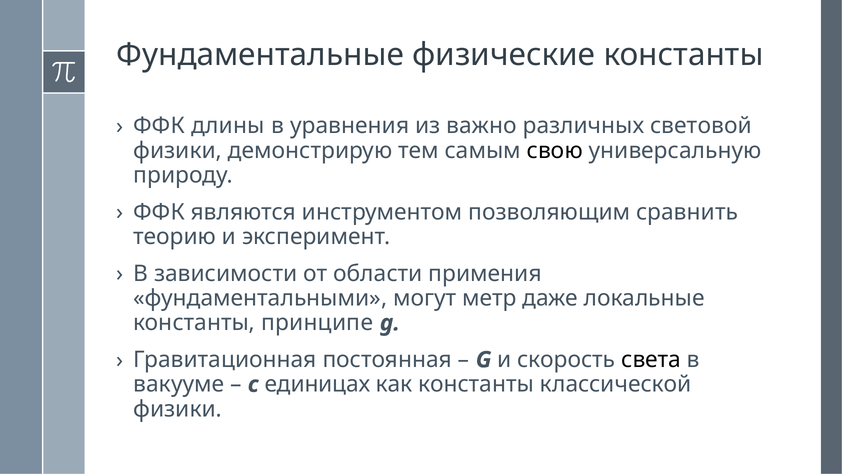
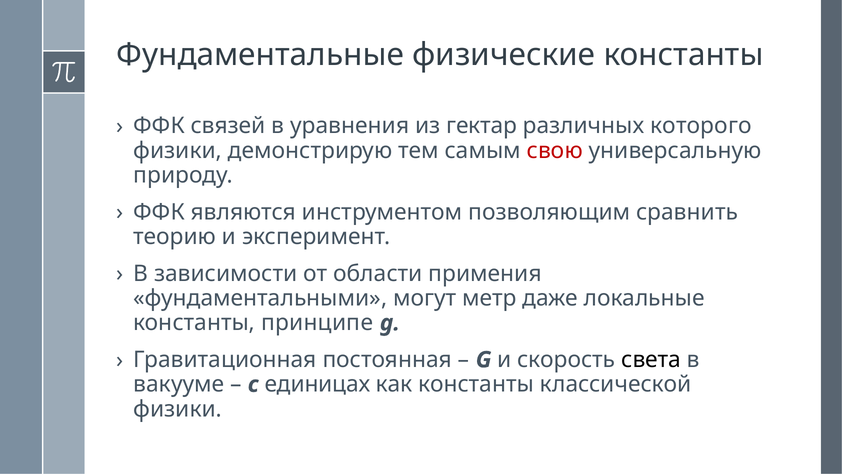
длины: длины -> связей (228, 126)
важно: важно -> гектар (482, 126)
световой: световой -> которого (701, 126)
свою colour: black -> red (555, 150)
